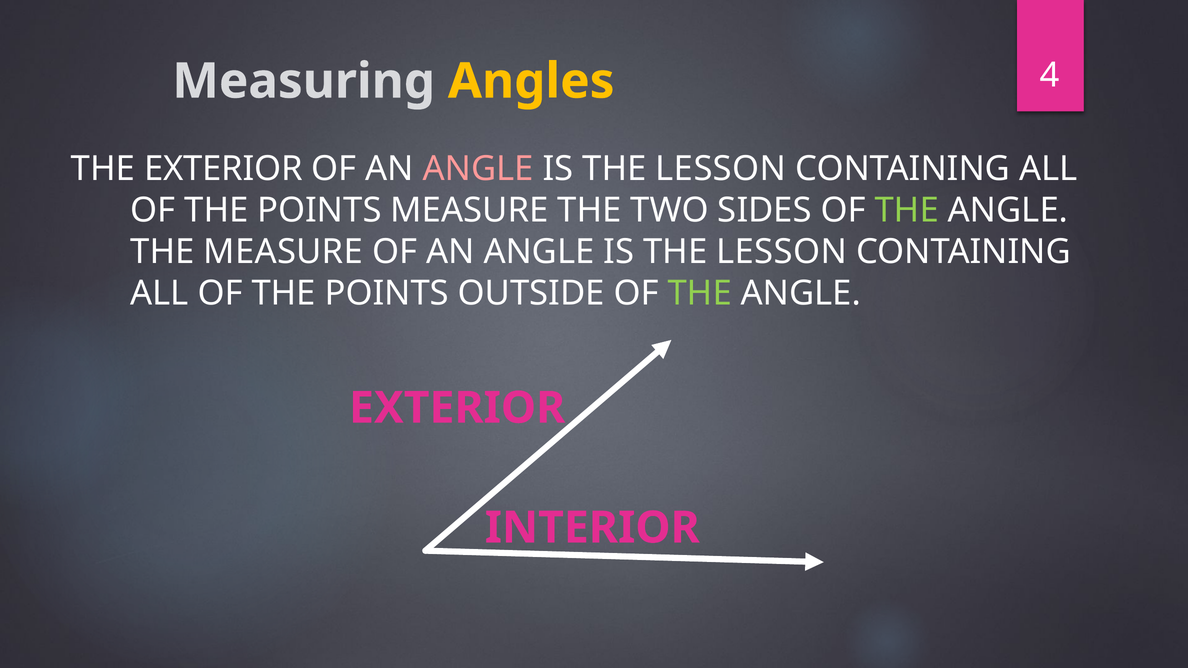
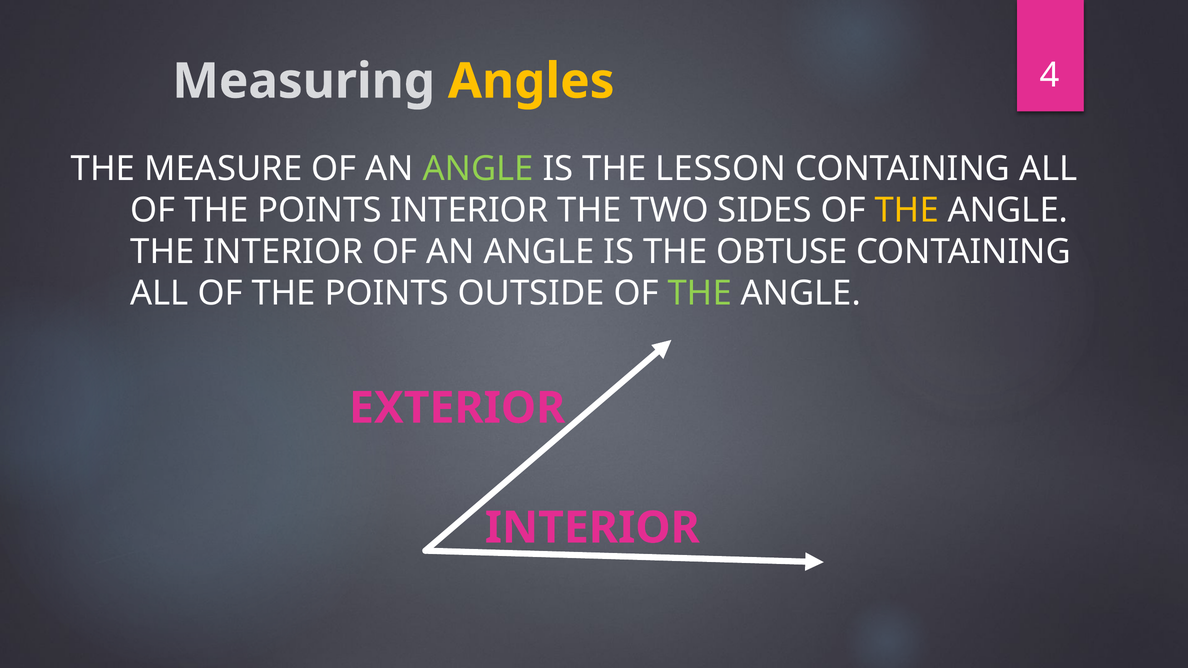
THE EXTERIOR: EXTERIOR -> MEASURE (223, 169)
ANGLE colour: pink -> light green (478, 169)
POINTS MEASURE: MEASURE -> INTERIOR (469, 210)
THE colour: light green -> yellow (907, 210)
THE MEASURE: MEASURE -> INTERIOR (283, 252)
LESSON: LESSON -> OBTUSE (782, 252)
